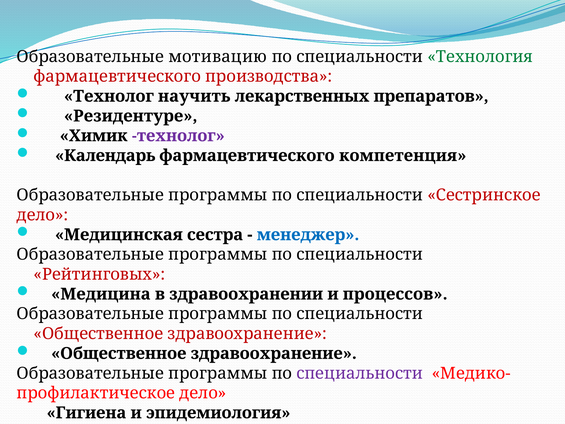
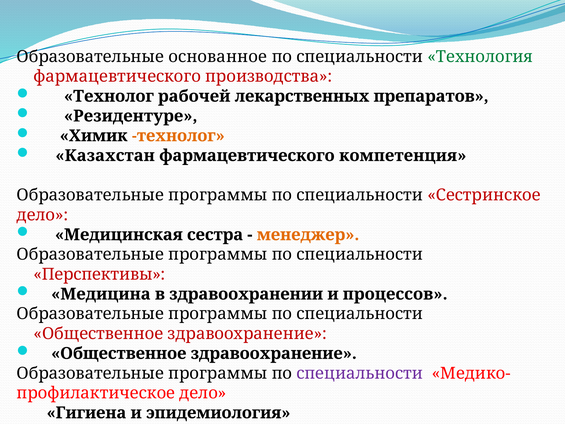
мотивацию: мотивацию -> основанное (218, 57)
научить: научить -> рабочей (194, 96)
технолог colour: purple -> orange (178, 136)
Календарь: Календарь -> Казахстан (105, 155)
менеджер colour: blue -> orange (308, 235)
Рейтинговых: Рейтинговых -> Перспективы (99, 274)
